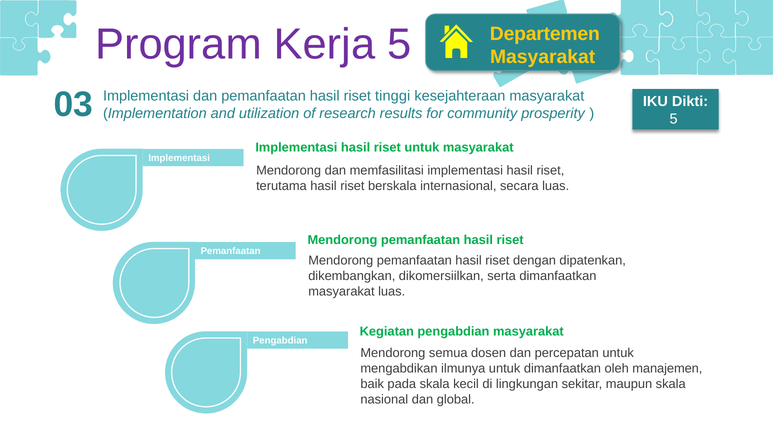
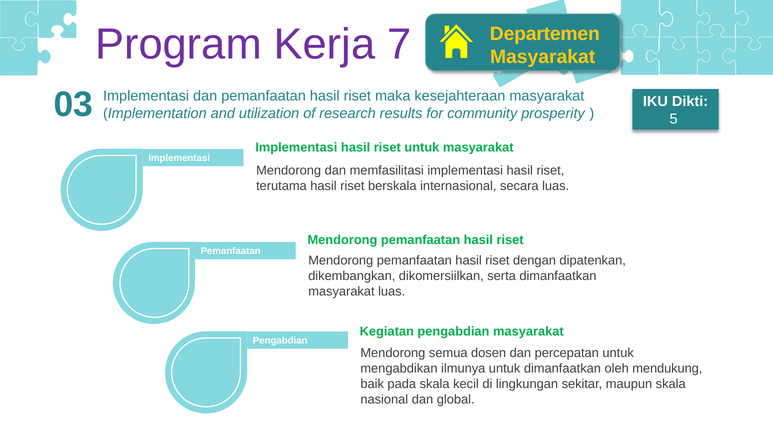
Kerja 5: 5 -> 7 (399, 44)
tinggi: tinggi -> maka (393, 96)
manajemen: manajemen -> mendukung (667, 368)
